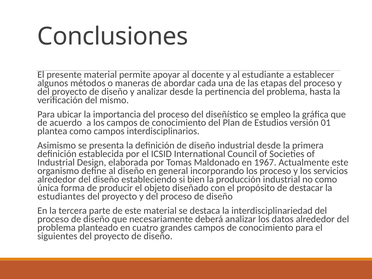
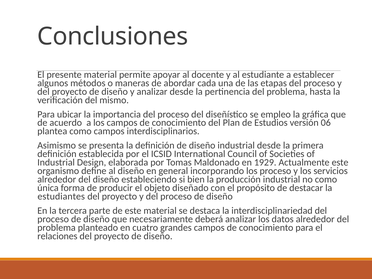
01: 01 -> 06 (326, 123)
1967: 1967 -> 1929 (265, 162)
siguientes: siguientes -> relaciones (57, 236)
